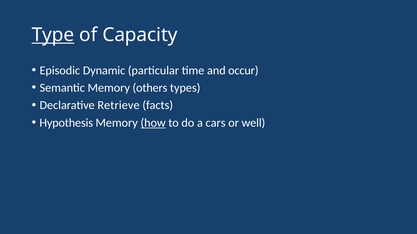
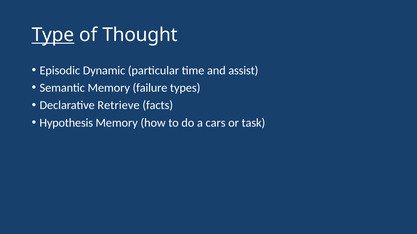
Capacity: Capacity -> Thought (140, 35)
occur: occur -> assist (243, 71)
others: others -> failure (150, 88)
how underline: present -> none (153, 123)
well: well -> task (253, 123)
